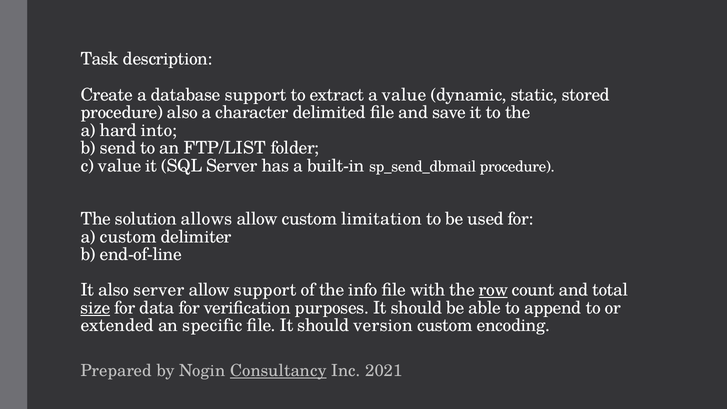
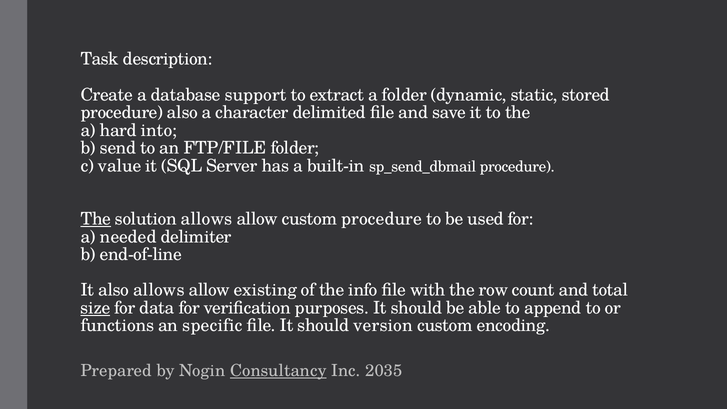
a value: value -> folder (404, 95)
FTP/LIST: FTP/LIST -> FTP/FILE (225, 148)
The underline: none -> present (96, 219)
custom limitation: limitation -> procedure (382, 219)
a custom: custom -> needed (128, 237)
also server: server -> allows (159, 290)
allow support: support -> existing (265, 290)
row underline: present -> none (493, 290)
extended: extended -> functions (117, 326)
2021: 2021 -> 2035 (384, 371)
